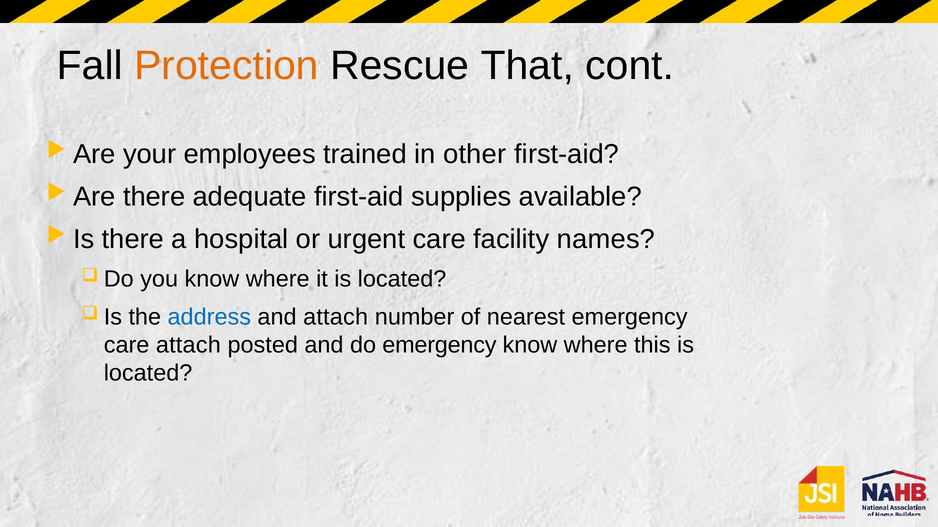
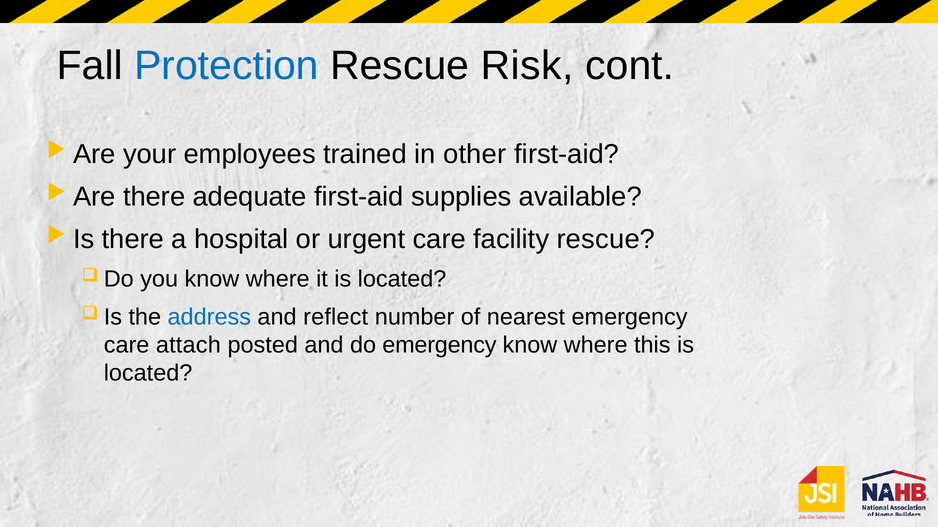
Protection colour: orange -> blue (226, 66)
That: That -> Risk (527, 66)
facility names: names -> rescue (606, 239)
and attach: attach -> reflect (336, 317)
